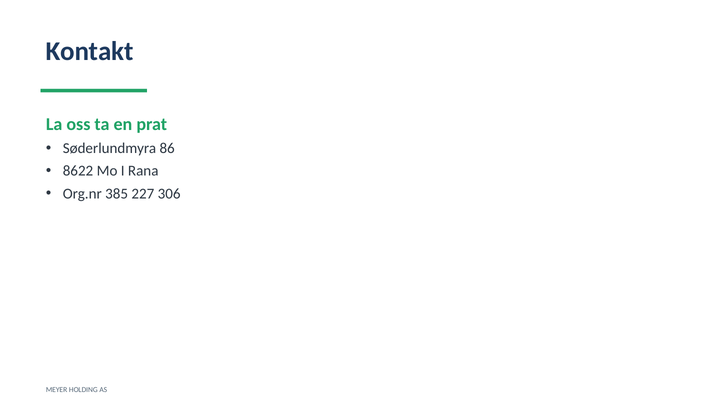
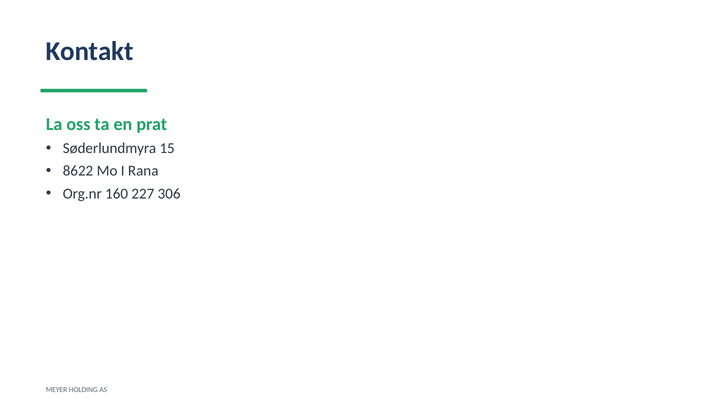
86: 86 -> 15 (167, 148)
385: 385 -> 160 (117, 193)
